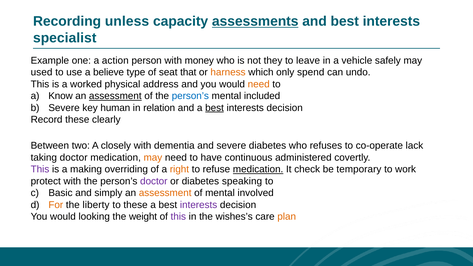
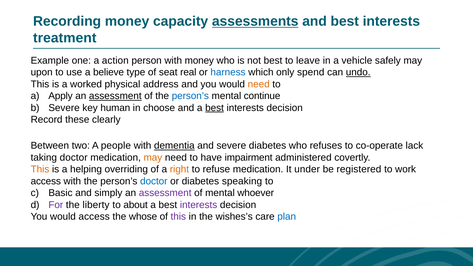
Recording unless: unless -> money (127, 21)
specialist: specialist -> treatment (65, 38)
not they: they -> best (273, 61)
used: used -> upon (42, 72)
that: that -> real (188, 72)
harness colour: orange -> blue (228, 72)
undo underline: none -> present (358, 72)
Know: Know -> Apply (61, 96)
included: included -> continue (262, 96)
relation: relation -> choose (159, 108)
closely: closely -> people (116, 146)
dementia underline: none -> present (174, 146)
continuous: continuous -> impairment (249, 158)
This colour: purple -> orange (40, 169)
making: making -> helping (86, 169)
medication underline: present -> none (258, 169)
check: check -> under (307, 169)
temporary: temporary -> registered (359, 169)
protect: protect -> access (46, 181)
doctor colour: purple -> blue (154, 181)
assessment colour: orange -> purple (165, 193)
involved: involved -> whoever (256, 193)
For colour: orange -> purple (56, 205)
to these: these -> about (136, 205)
would looking: looking -> access (94, 217)
weight: weight -> whose (143, 217)
plan colour: orange -> blue (287, 217)
